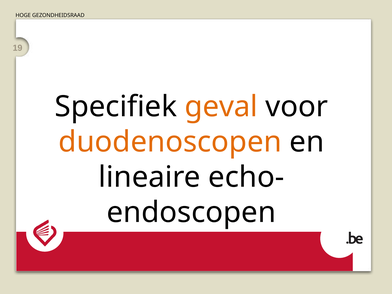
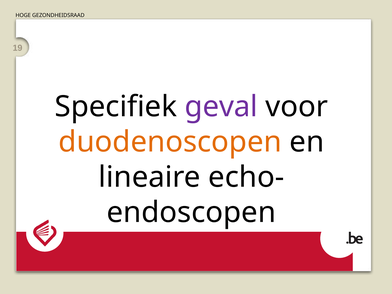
geval colour: orange -> purple (221, 107)
